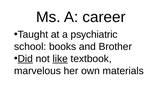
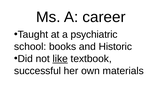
Brother: Brother -> Historic (115, 47)
Did underline: present -> none (25, 59)
marvelous: marvelous -> successful (38, 71)
